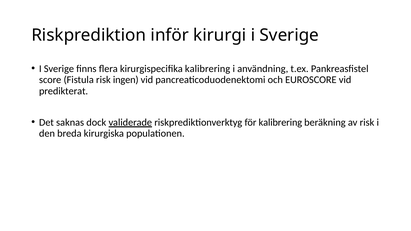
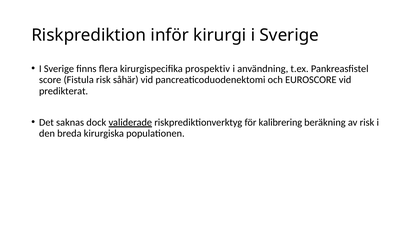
kirurgispecifika kalibrering: kalibrering -> prospektiv (208, 69)
ingen: ingen -> såhär (126, 80)
